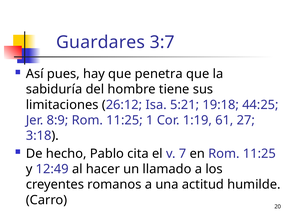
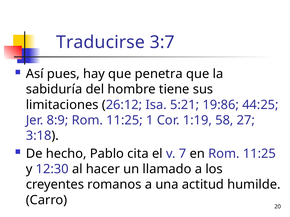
Guardares: Guardares -> Traducirse (101, 42)
19:18: 19:18 -> 19:86 (221, 105)
61: 61 -> 58 (224, 120)
12:49: 12:49 -> 12:30 (52, 169)
